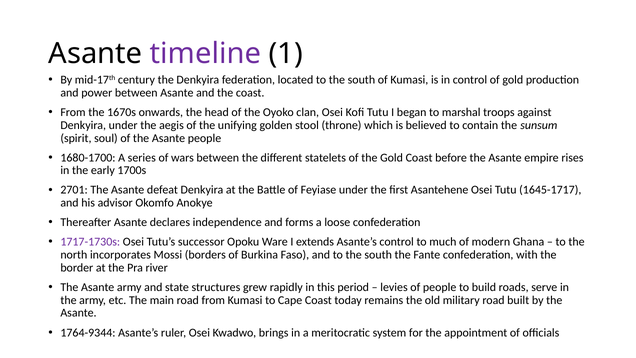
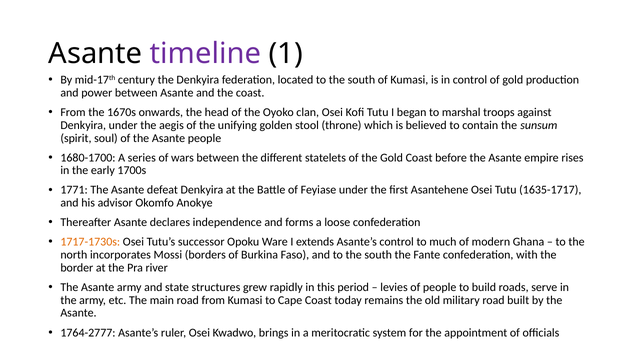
2701: 2701 -> 1771 (74, 190)
1645-1717: 1645-1717 -> 1635-1717 (550, 190)
1717-1730s colour: purple -> orange (90, 242)
1764-9344: 1764-9344 -> 1764-2777 (88, 332)
